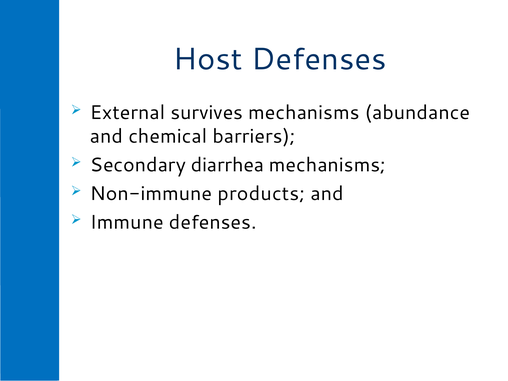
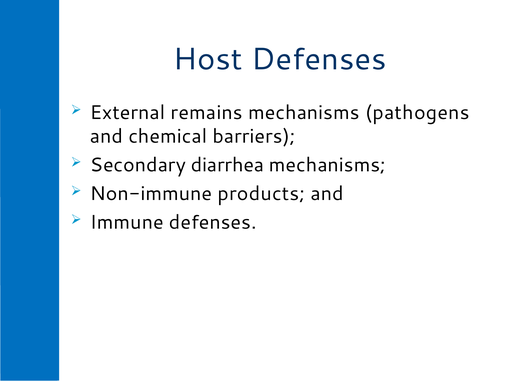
survives: survives -> remains (207, 113)
abundance: abundance -> pathogens (417, 113)
